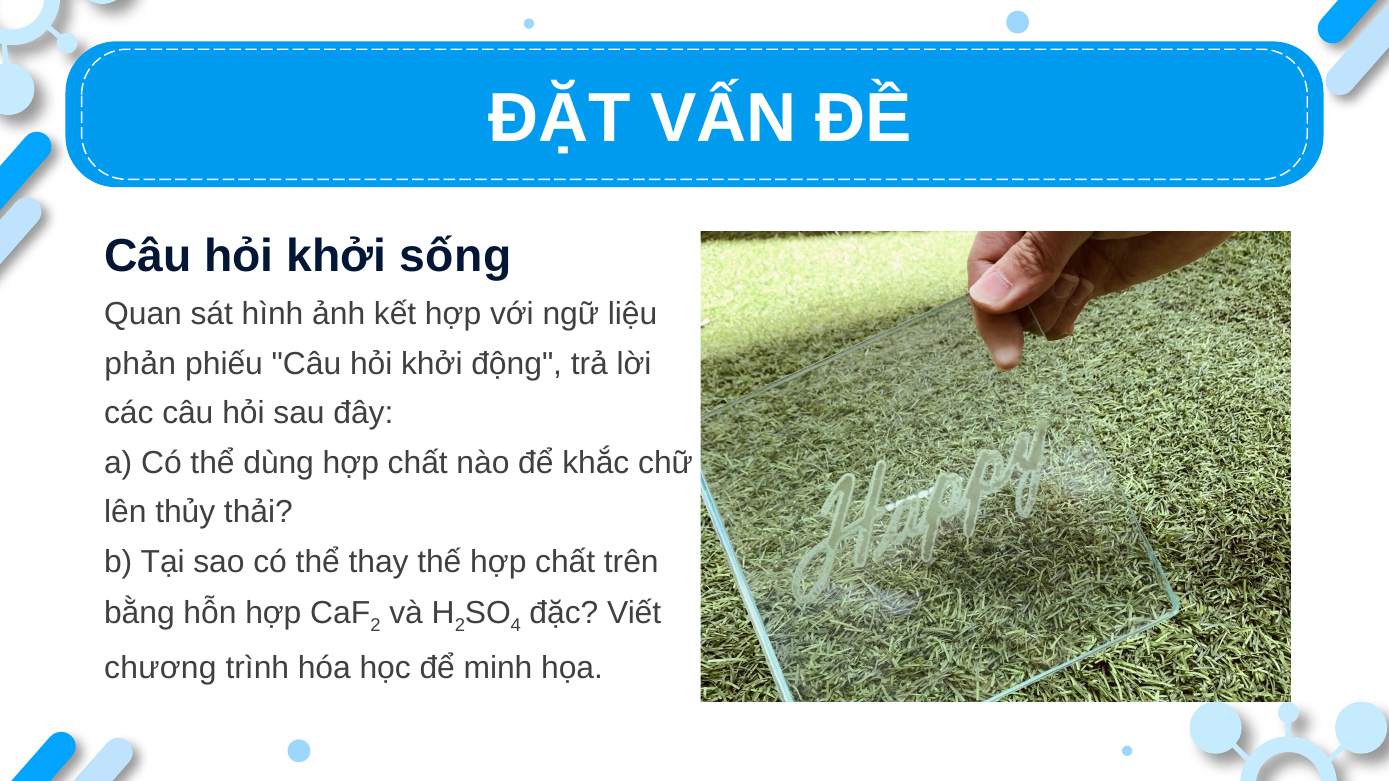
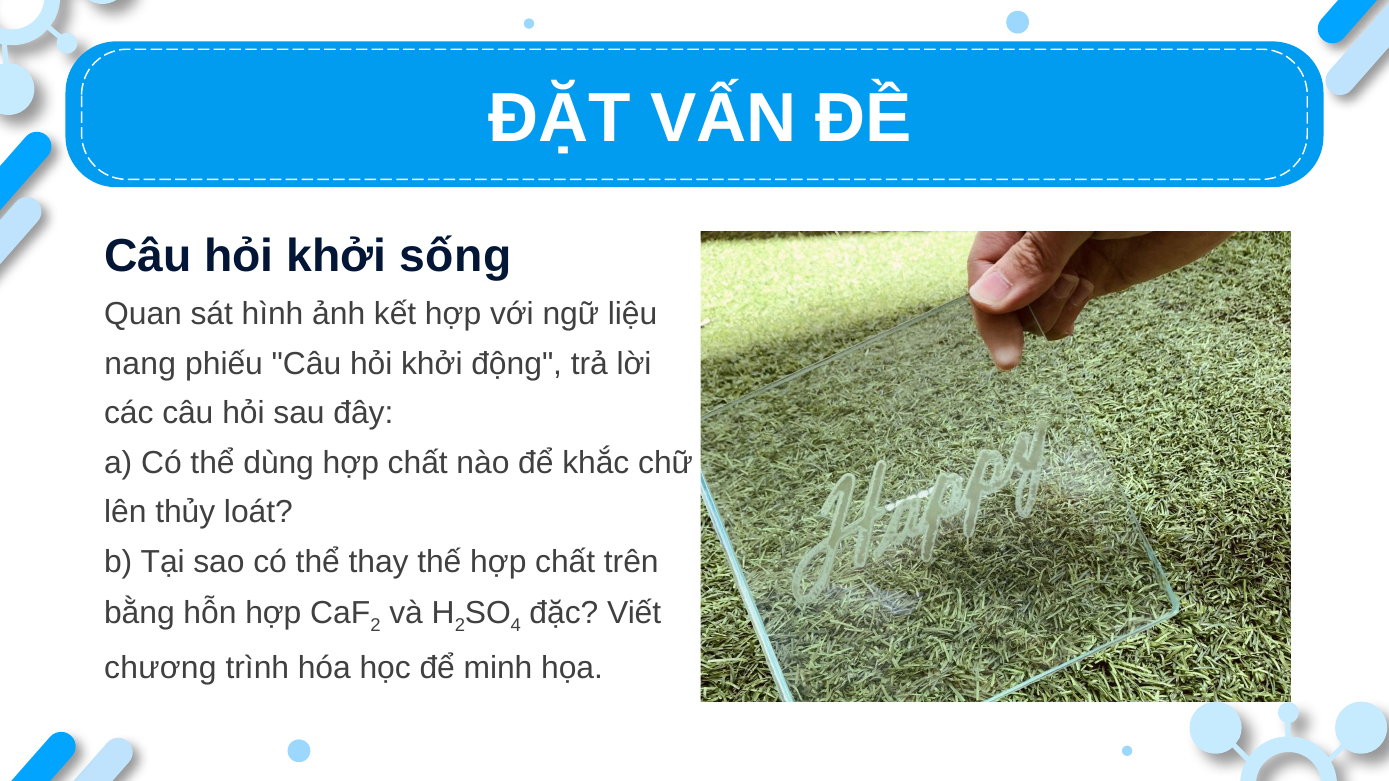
phản: phản -> nang (140, 364)
thải: thải -> loát (258, 513)
